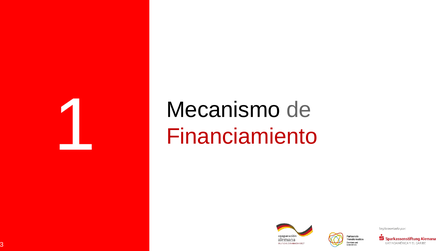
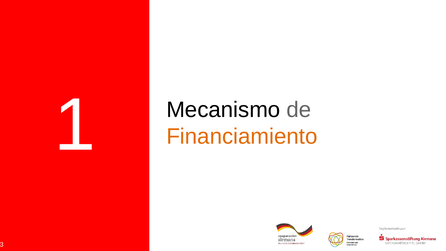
Financiamiento colour: red -> orange (242, 137)
